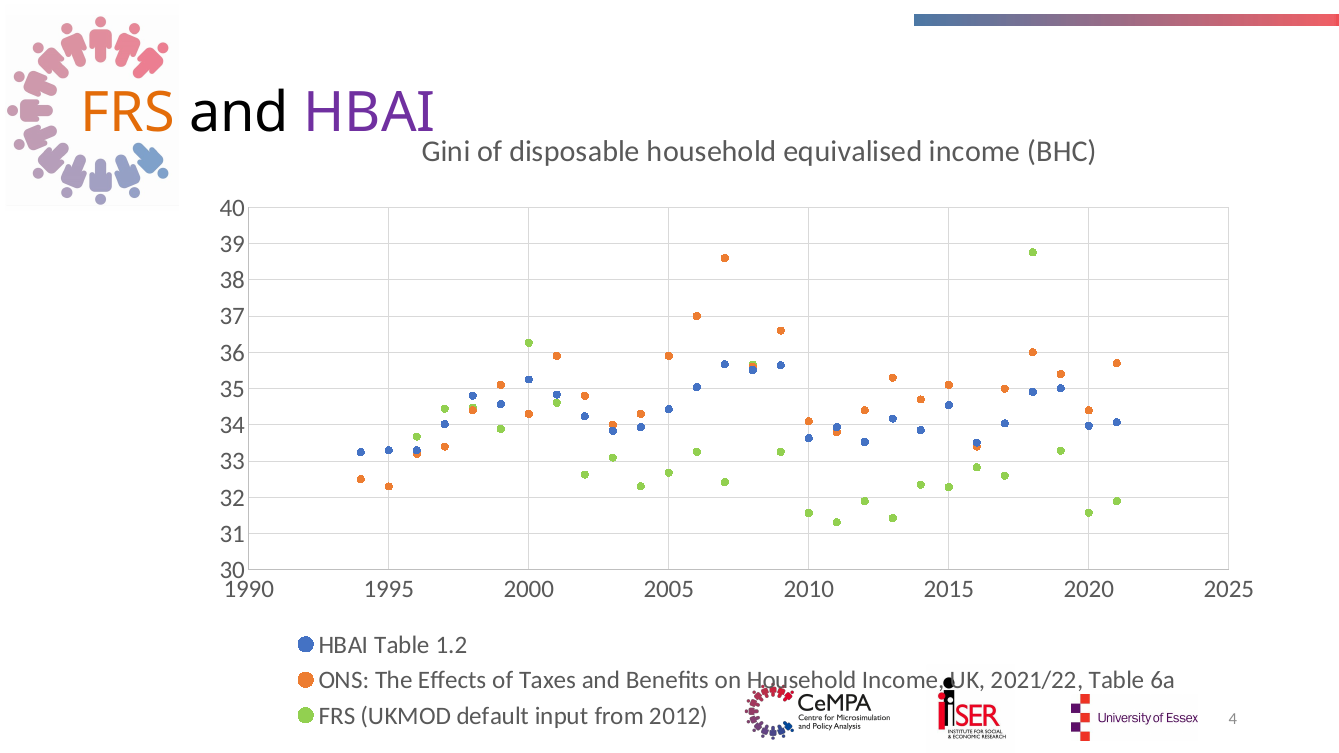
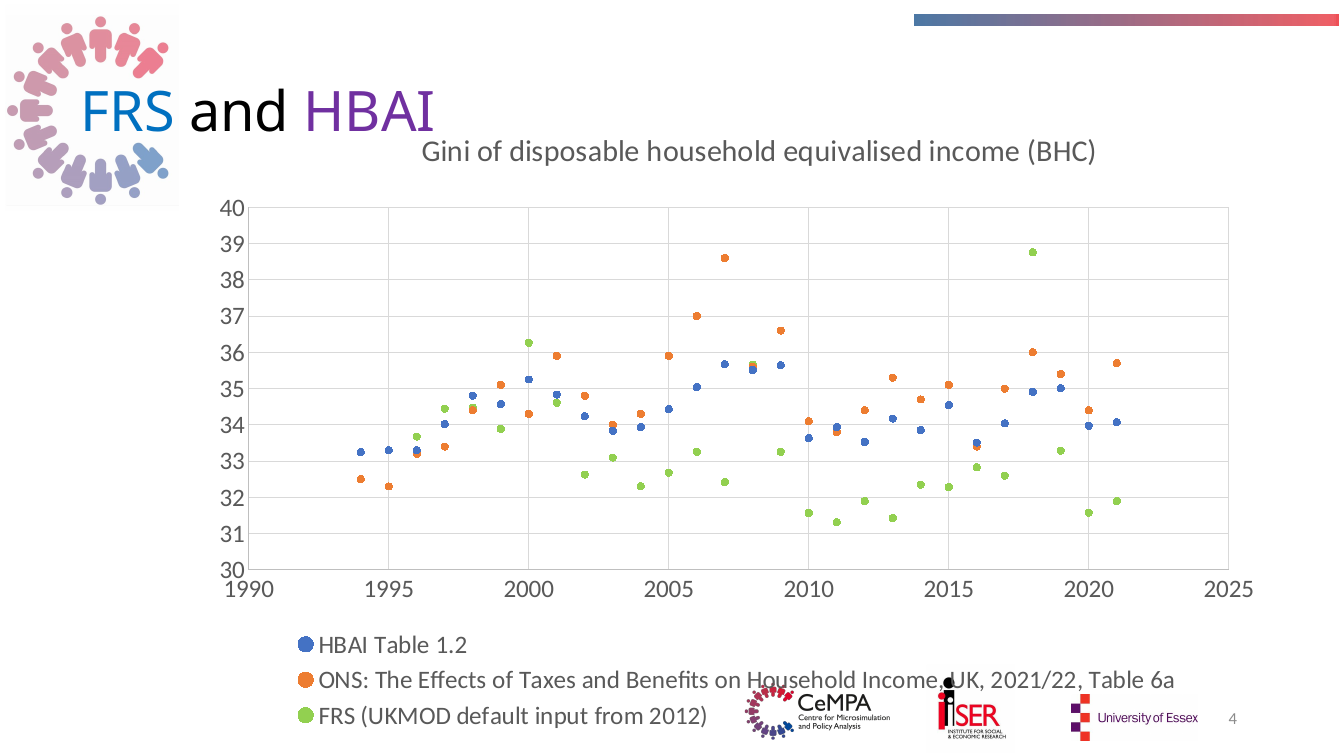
FRS colour: orange -> blue (128, 113)
